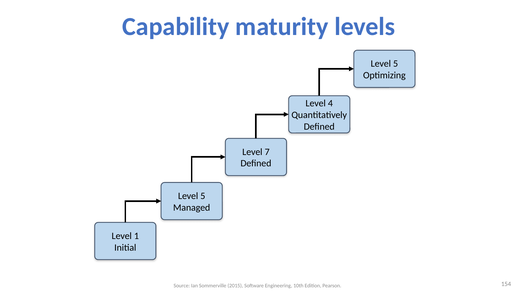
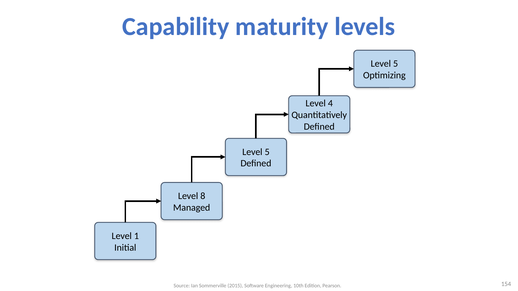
7: 7 -> 5 (267, 152)
5: 5 -> 8 (203, 196)
